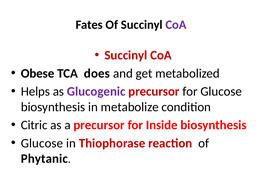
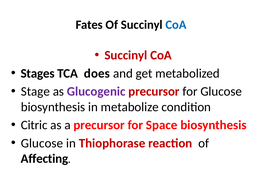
CoA colour: purple -> blue (176, 25)
Obese: Obese -> Stages (38, 73)
Helps: Helps -> Stage (35, 91)
Inside: Inside -> Space (162, 125)
Phytanic: Phytanic -> Affecting (44, 158)
